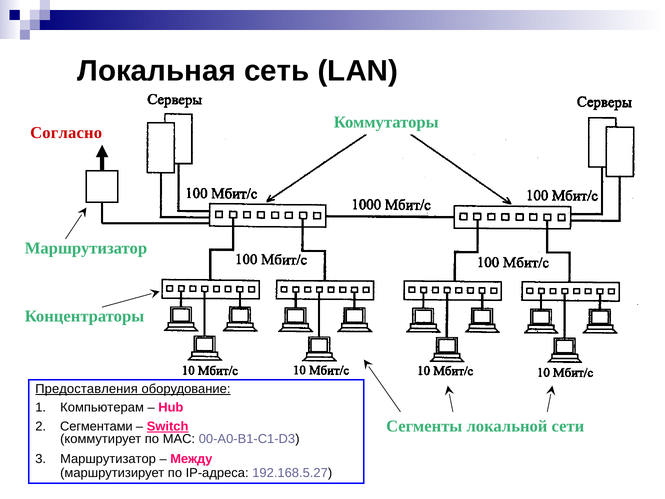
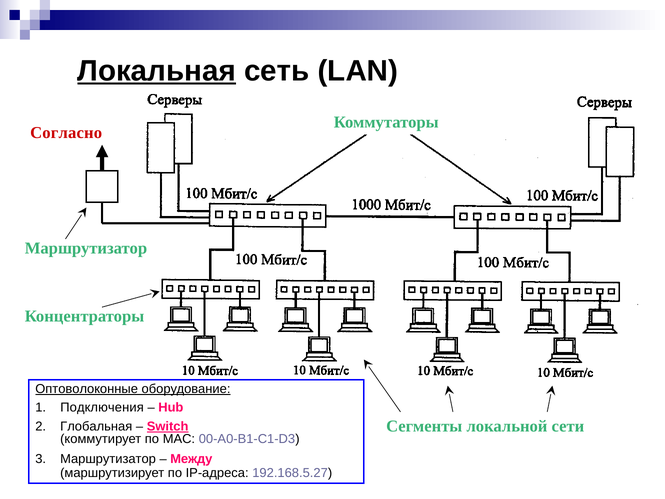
Локальная underline: none -> present (157, 71)
Предоставления: Предоставления -> Оптоволоконные (87, 389)
Компьютерам: Компьютерам -> Подключения (102, 407)
Сегментами: Сегментами -> Глобальная (96, 426)
